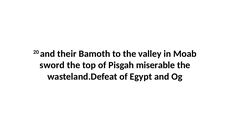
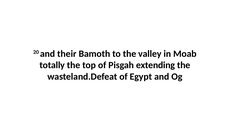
sword: sword -> totally (52, 65)
miserable: miserable -> extending (155, 65)
